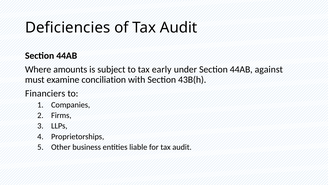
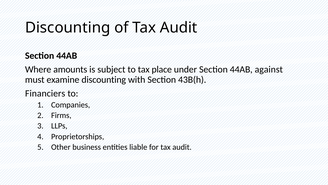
Deficiencies: Deficiencies -> Discounting (68, 28)
early: early -> place (162, 69)
examine conciliation: conciliation -> discounting (104, 79)
